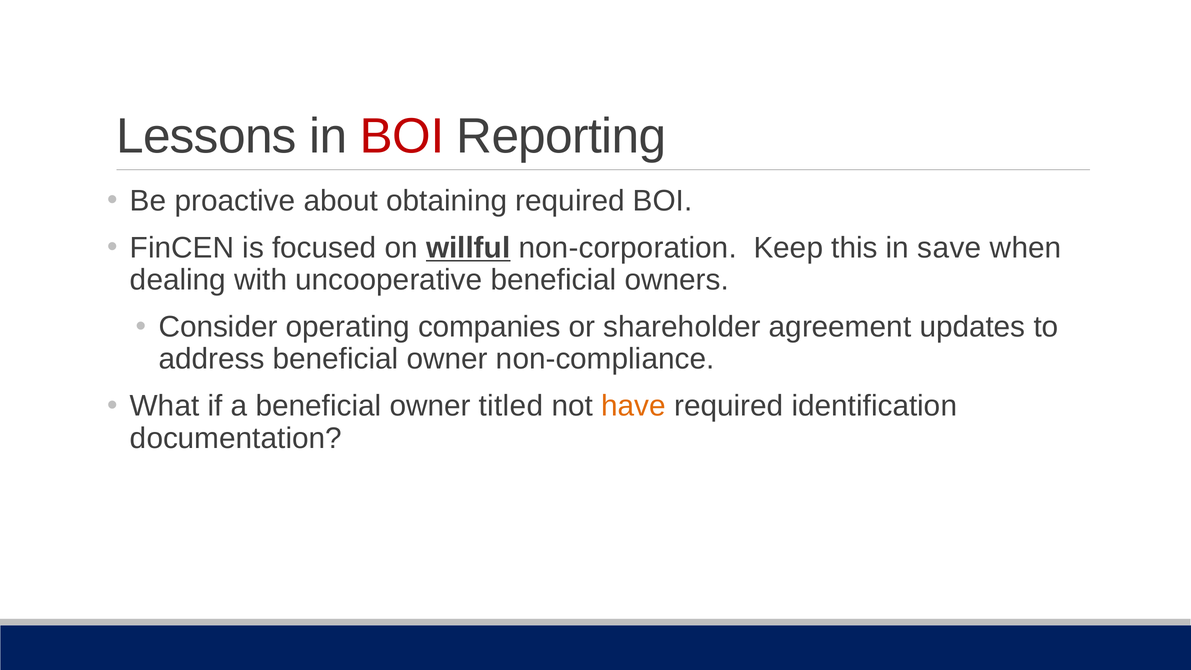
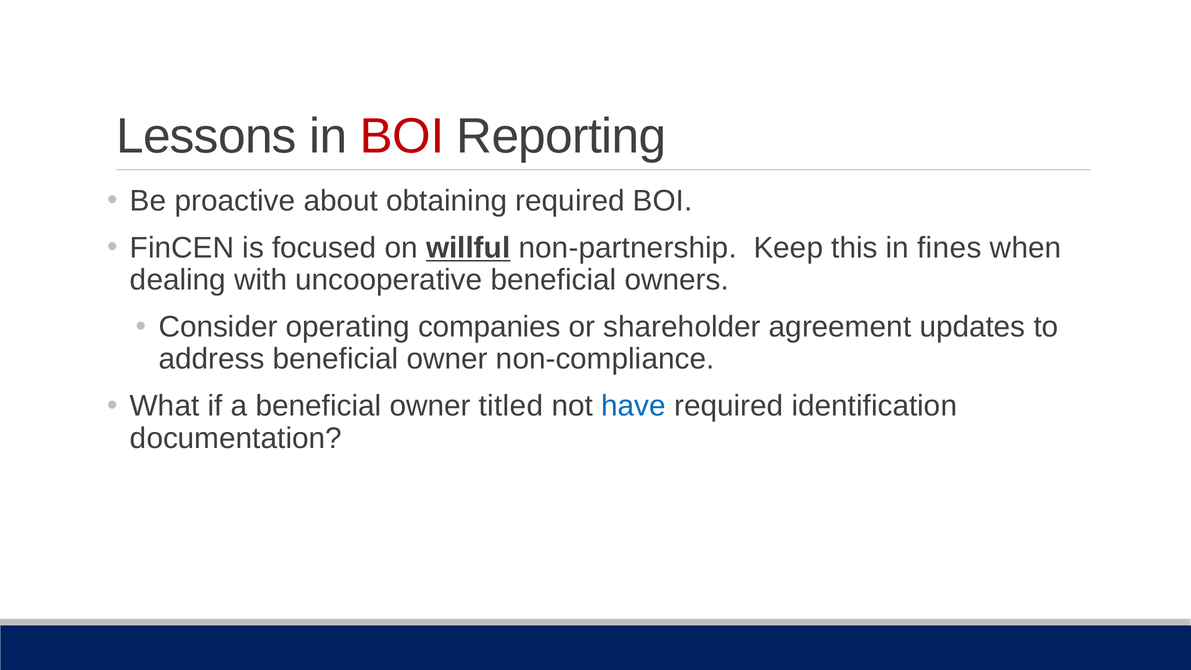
non-corporation: non-corporation -> non-partnership (628, 248)
save: save -> fines (949, 248)
have colour: orange -> blue (634, 406)
